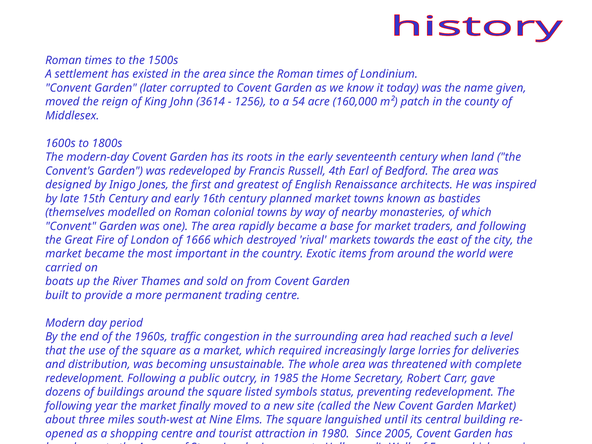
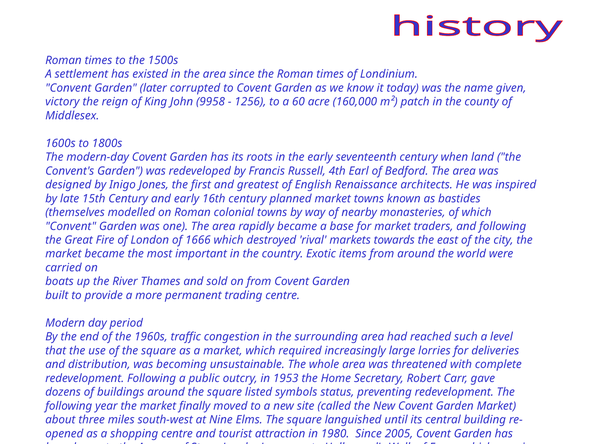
moved: moved -> victory (62, 102)
3614: 3614 -> 9958 (211, 102)
54: 54 -> 60 (298, 102)
1985: 1985 -> 1953 (286, 378)
